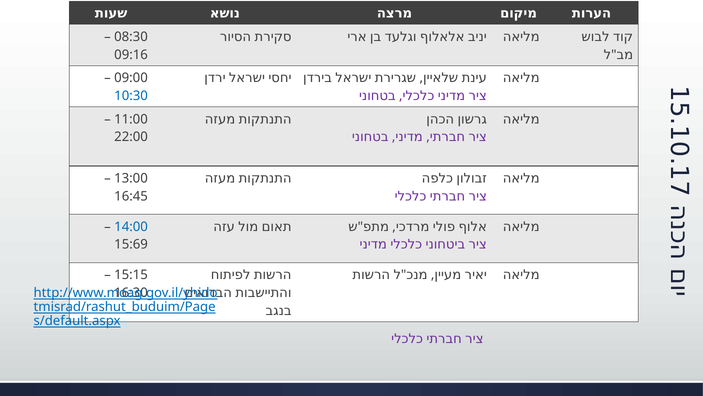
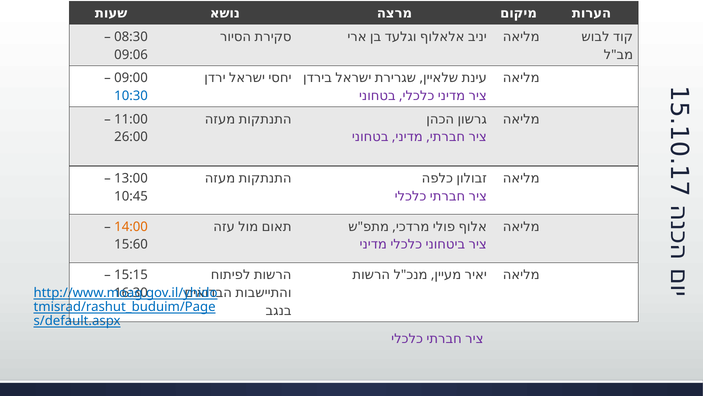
09:16: 09:16 -> 09:06 (131, 55)
22:00: 22:00 -> 26:00 (131, 137)
16:45: 16:45 -> 10:45 (131, 196)
14:00 colour: blue -> orange (131, 226)
15:69: 15:69 -> 15:60 (131, 244)
